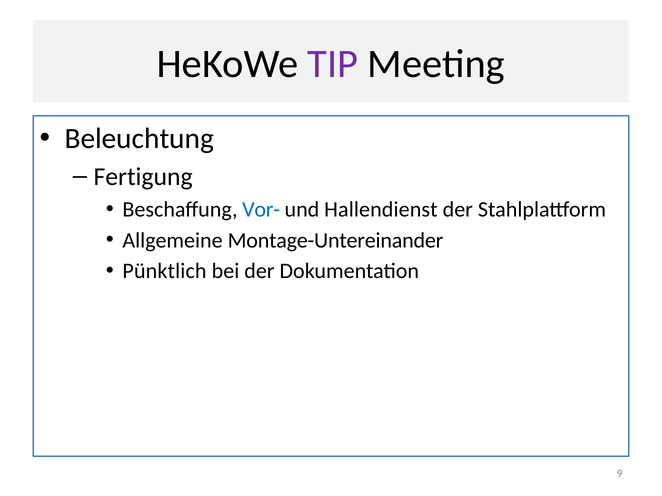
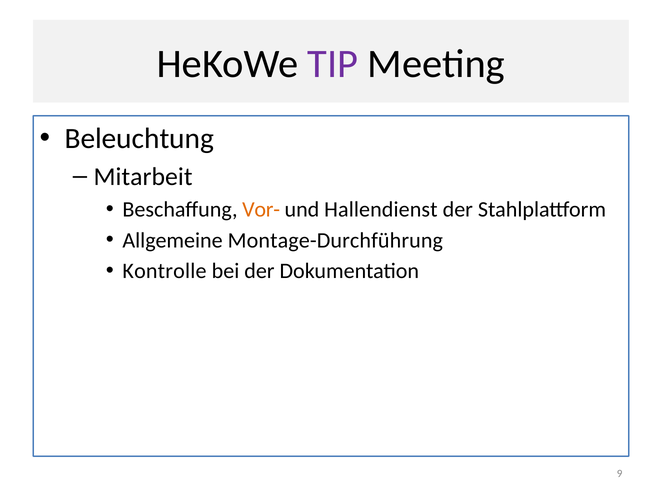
Fertigung: Fertigung -> Mitarbeit (143, 177)
Vor- colour: blue -> orange (261, 210)
Montage-Untereinander: Montage-Untereinander -> Montage-Durchführung (335, 241)
Pünktlich: Pünktlich -> Kontrolle (164, 271)
